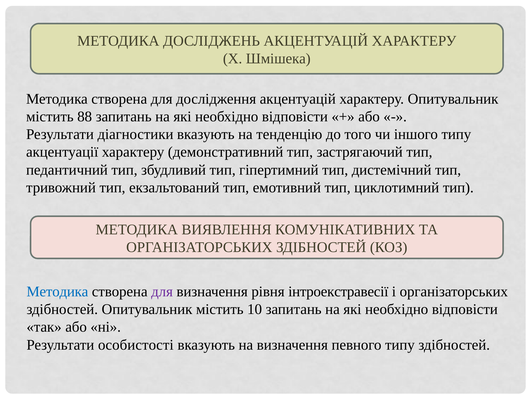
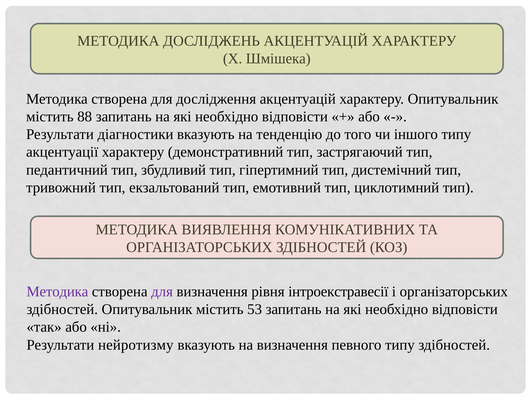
Методика colour: blue -> purple (57, 291)
10: 10 -> 53 (255, 309)
особистості: особистості -> нейротизму (136, 344)
